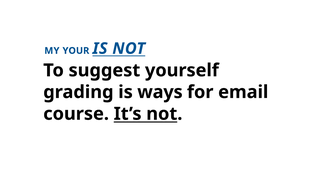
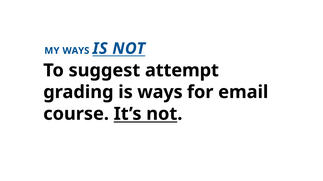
MY YOUR: YOUR -> WAYS (76, 51)
yourself: yourself -> attempt (182, 71)
